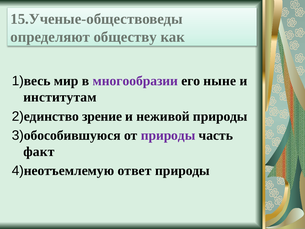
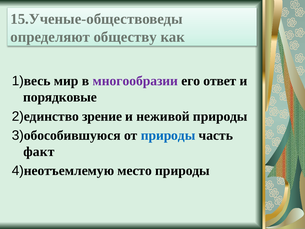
ныне: ныне -> ответ (220, 81)
институтам: институтам -> порядковые (60, 97)
природы colour: purple -> blue (168, 135)
ответ: ответ -> место (135, 170)
